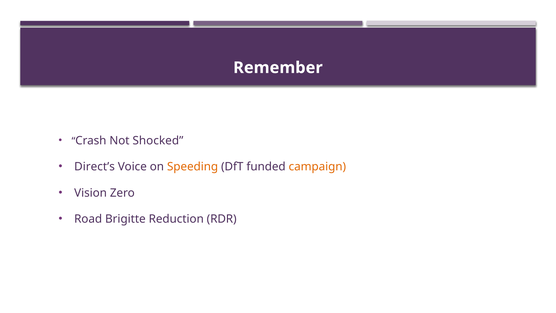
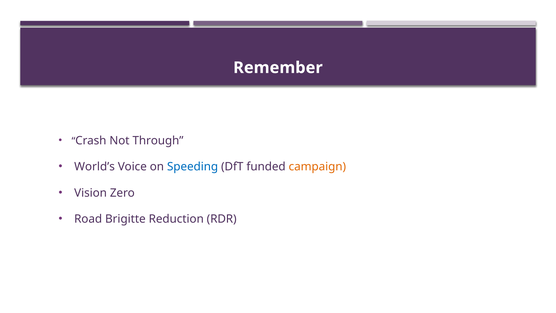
Shocked: Shocked -> Through (158, 141)
Direct’s: Direct’s -> World’s (95, 167)
Speeding colour: orange -> blue (193, 167)
